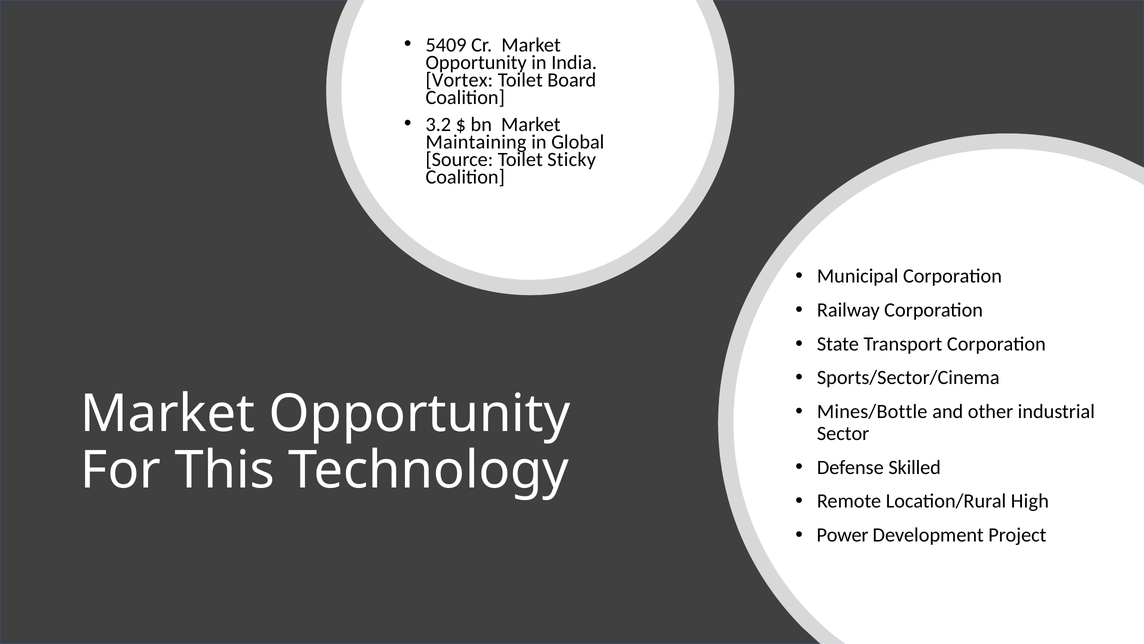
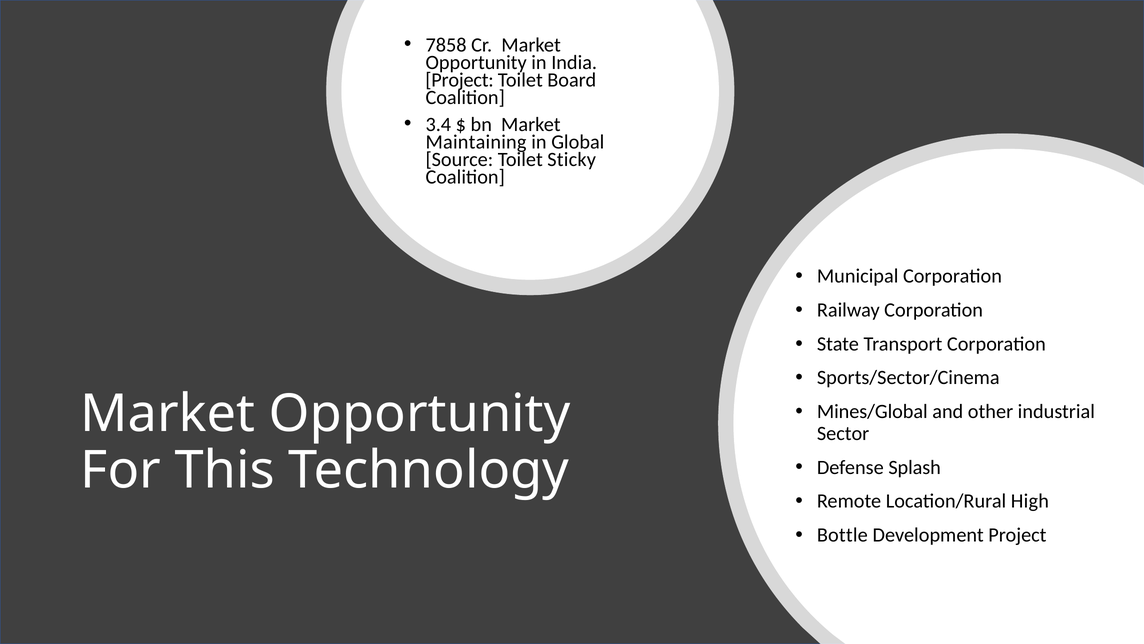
5409: 5409 -> 7858 (446, 45)
Vortex: Vortex -> Project (460, 80)
3.2: 3.2 -> 3.4 (438, 125)
Mines/Bottle: Mines/Bottle -> Mines/Global (872, 411)
Skilled: Skilled -> Splash (915, 467)
Power: Power -> Bottle (842, 535)
